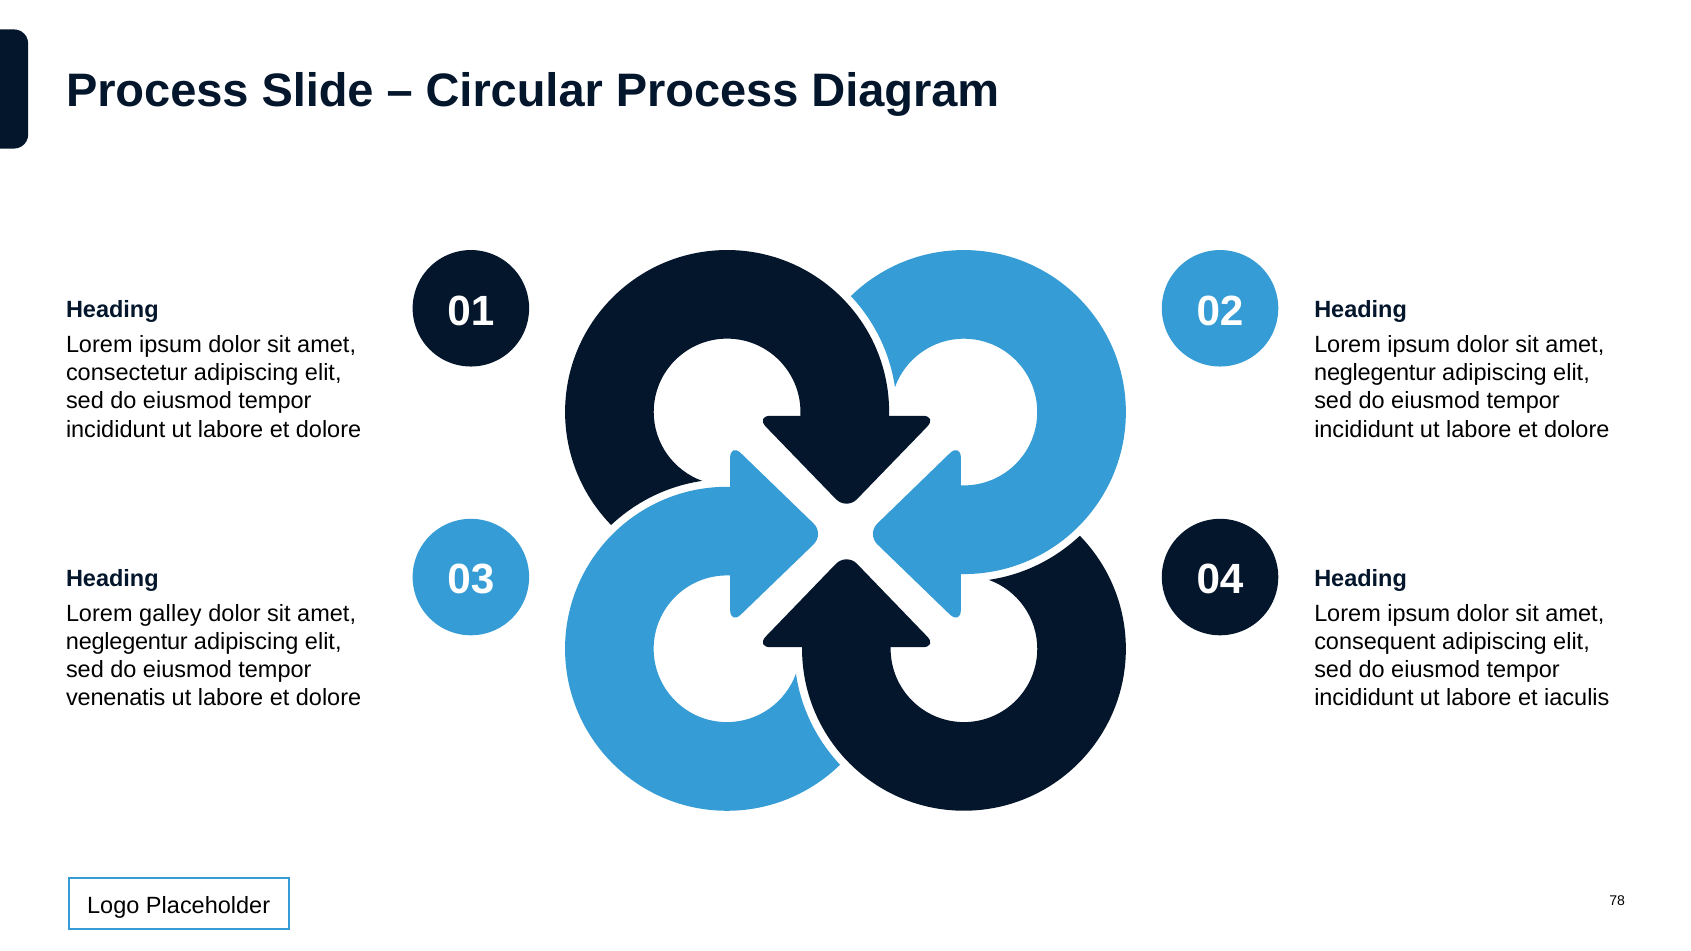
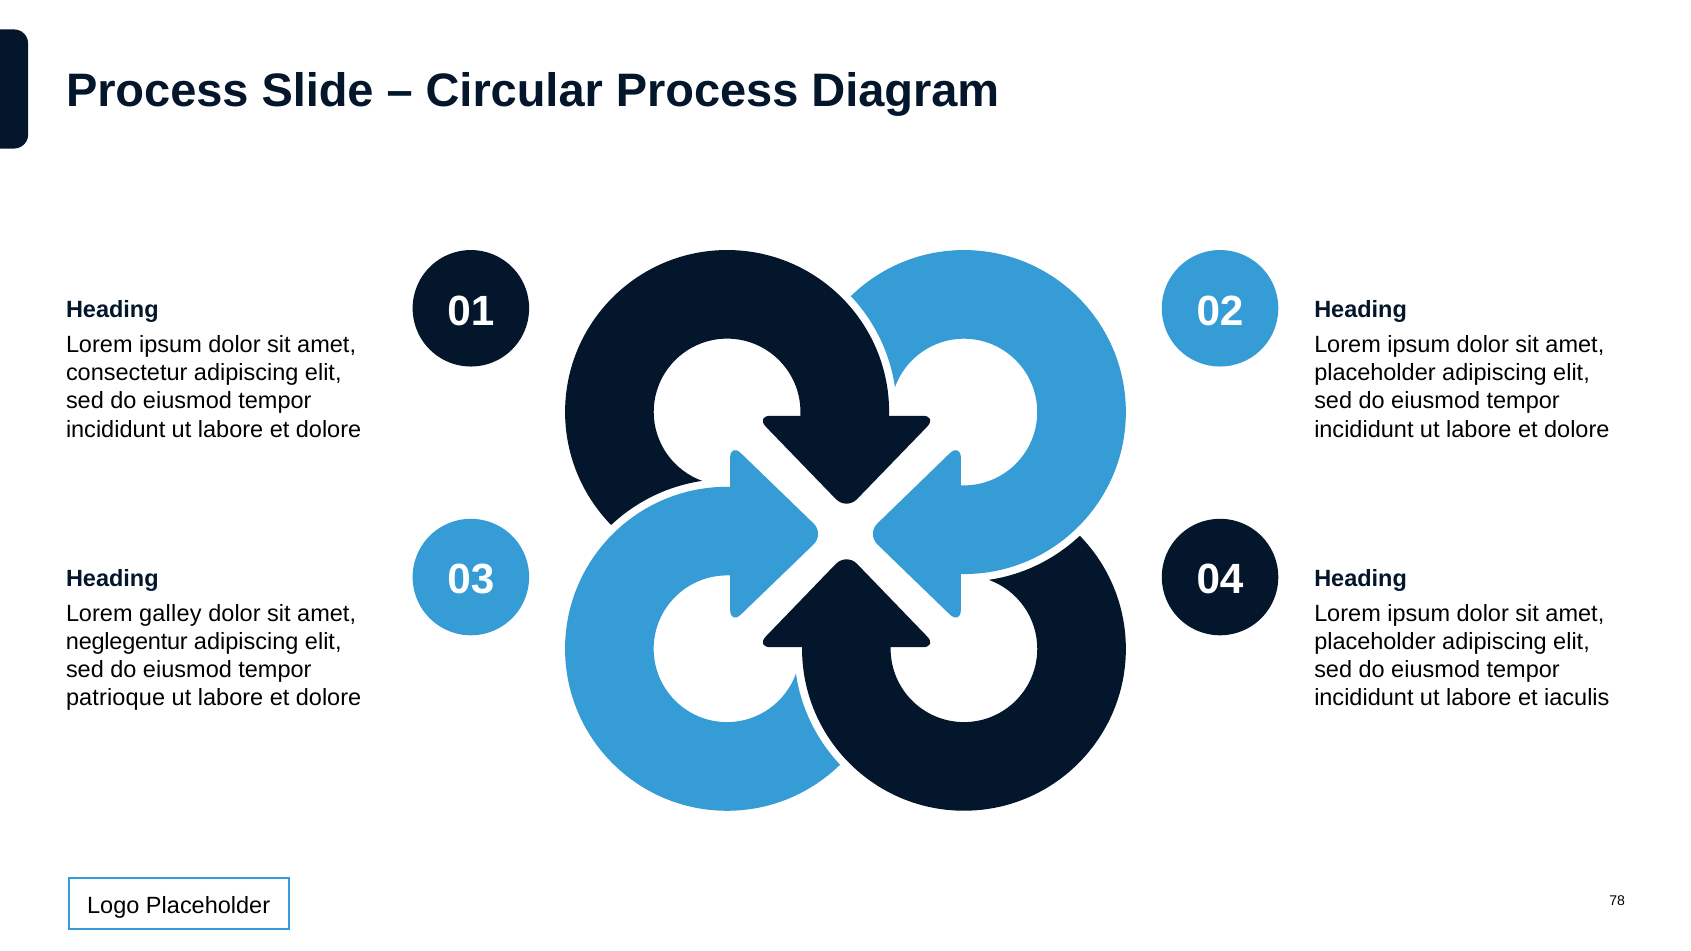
neglegentur: neglegentur -> placeholder (1375, 373)
consequent: consequent -> placeholder (1375, 642)
venenatis: venenatis -> patrioque (116, 698)
